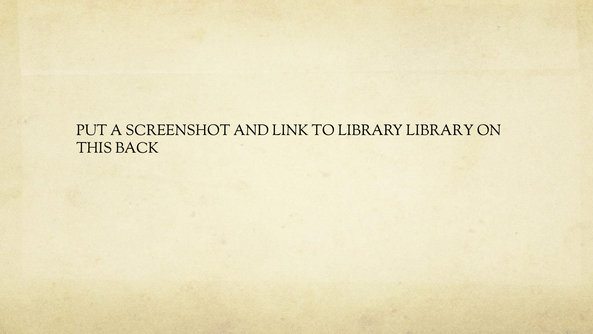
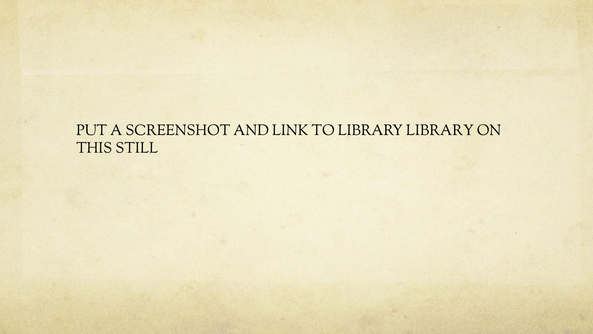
BACK: BACK -> STILL (137, 148)
